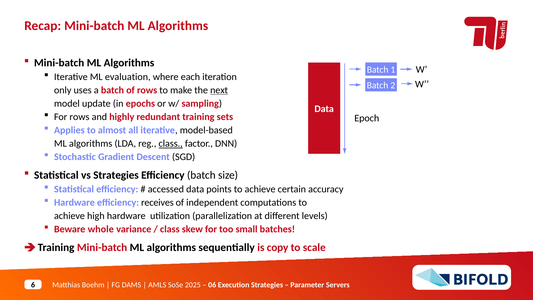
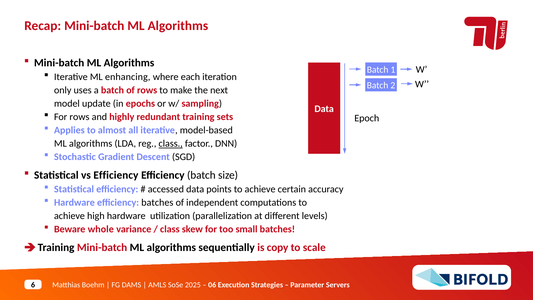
evaluation: evaluation -> enhancing (128, 77)
next underline: present -> none (219, 90)
vs Strategies: Strategies -> Efficiency (116, 175)
efficiency receives: receives -> batches (157, 202)
